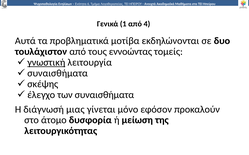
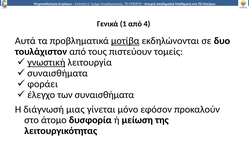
μοτίβα underline: none -> present (125, 41)
εννοώντας: εννοώντας -> πιστεύουν (130, 52)
σκέψης: σκέψης -> φοράει (43, 84)
